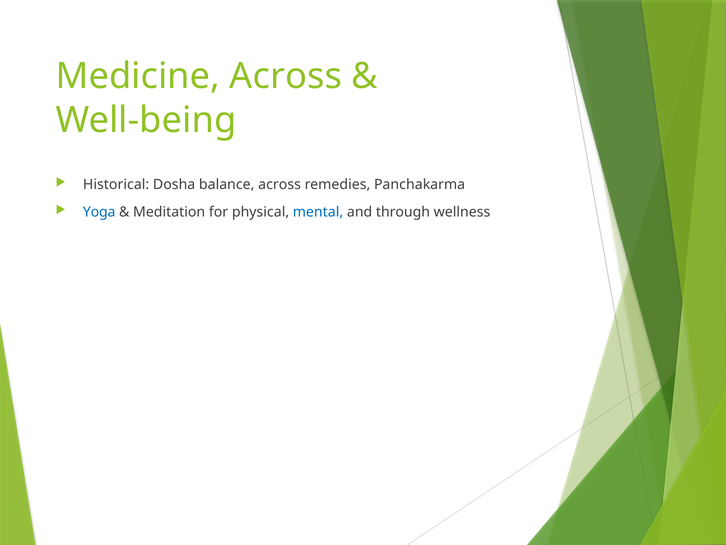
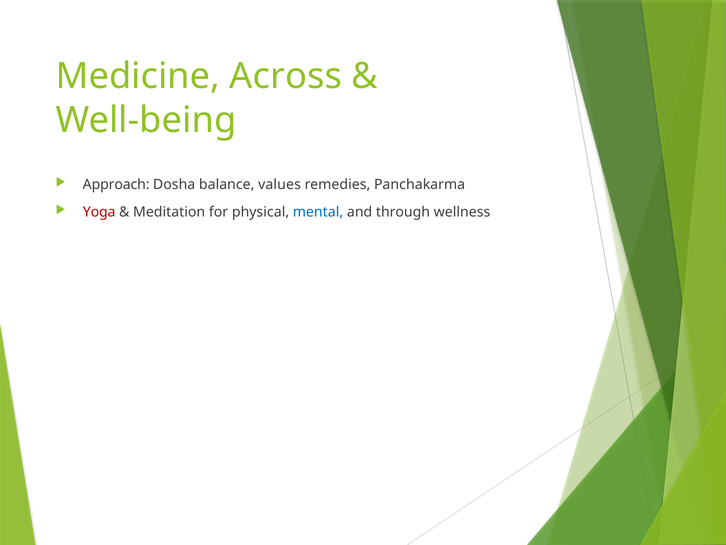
Historical: Historical -> Approach (116, 185)
balance across: across -> values (280, 185)
Yoga colour: blue -> red (99, 212)
